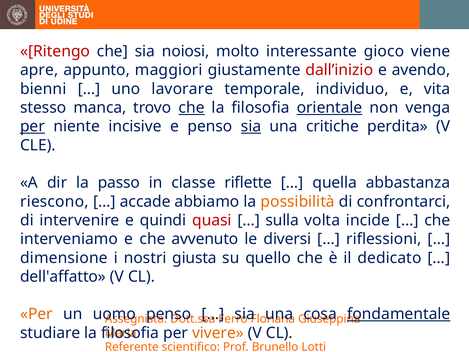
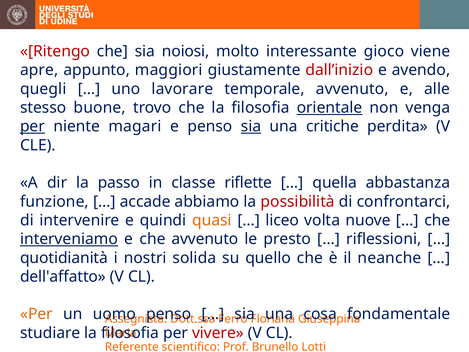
bienni: bienni -> quegli (43, 89)
temporale individuo: individuo -> avvenuto (352, 89)
vita: vita -> alle (437, 89)
manca: manca -> buone (100, 108)
che underline: present -> none (192, 108)
incisive: incisive -> magari (135, 126)
riescono: riescono -> funzione (54, 201)
possibilità colour: orange -> red (298, 201)
quasi colour: red -> orange (212, 220)
sulla: sulla -> liceo (282, 220)
incide: incide -> nuove (368, 220)
interveniamo underline: none -> present (69, 239)
diversi: diversi -> presto (287, 239)
dimensione: dimensione -> quotidianità (64, 258)
giusta: giusta -> solida (194, 258)
dedicato: dedicato -> neanche (389, 258)
fondamentale underline: present -> none (399, 314)
vivere colour: orange -> red (218, 333)
